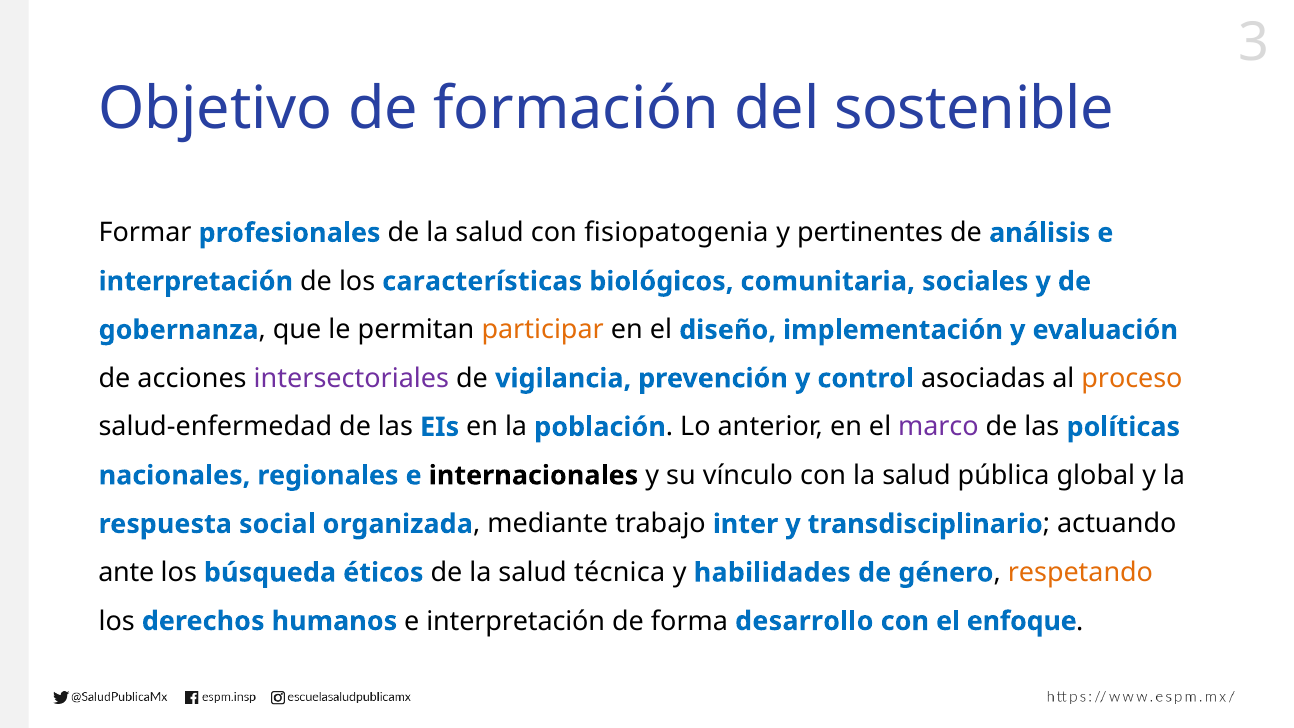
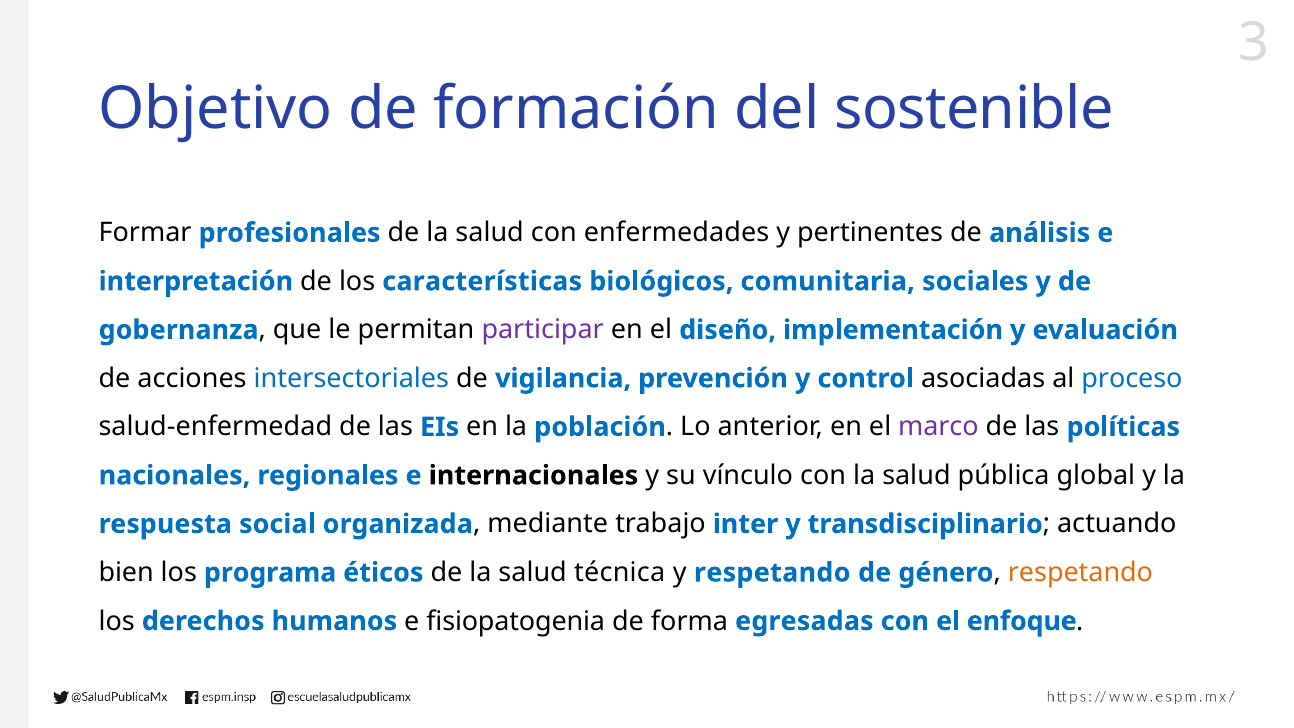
fisiopatogenia: fisiopatogenia -> enfermedades (677, 233)
participar colour: orange -> purple (543, 330)
intersectoriales colour: purple -> blue (351, 378)
proceso colour: orange -> blue (1132, 378)
ante: ante -> bien (126, 573)
búsqueda: búsqueda -> programa (270, 573)
y habilidades: habilidades -> respetando (772, 573)
humanos e interpretación: interpretación -> fisiopatogenia (516, 621)
desarrollo: desarrollo -> egresadas (804, 621)
